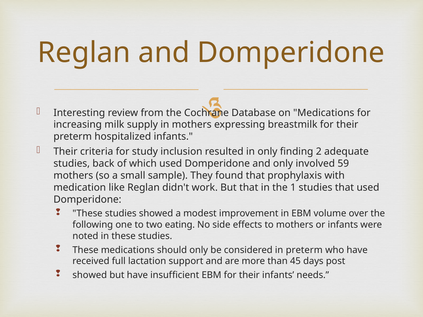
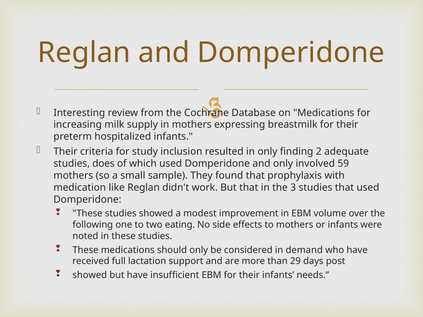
back: back -> does (103, 164)
1: 1 -> 3 (293, 188)
in preterm: preterm -> demand (304, 250)
45: 45 -> 29 (295, 261)
